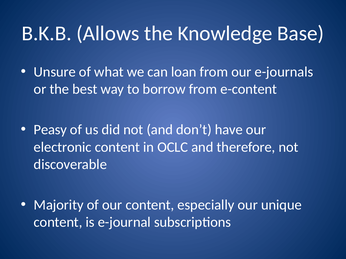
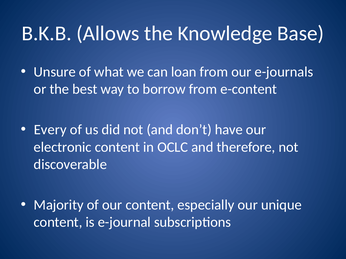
Peasy: Peasy -> Every (50, 130)
